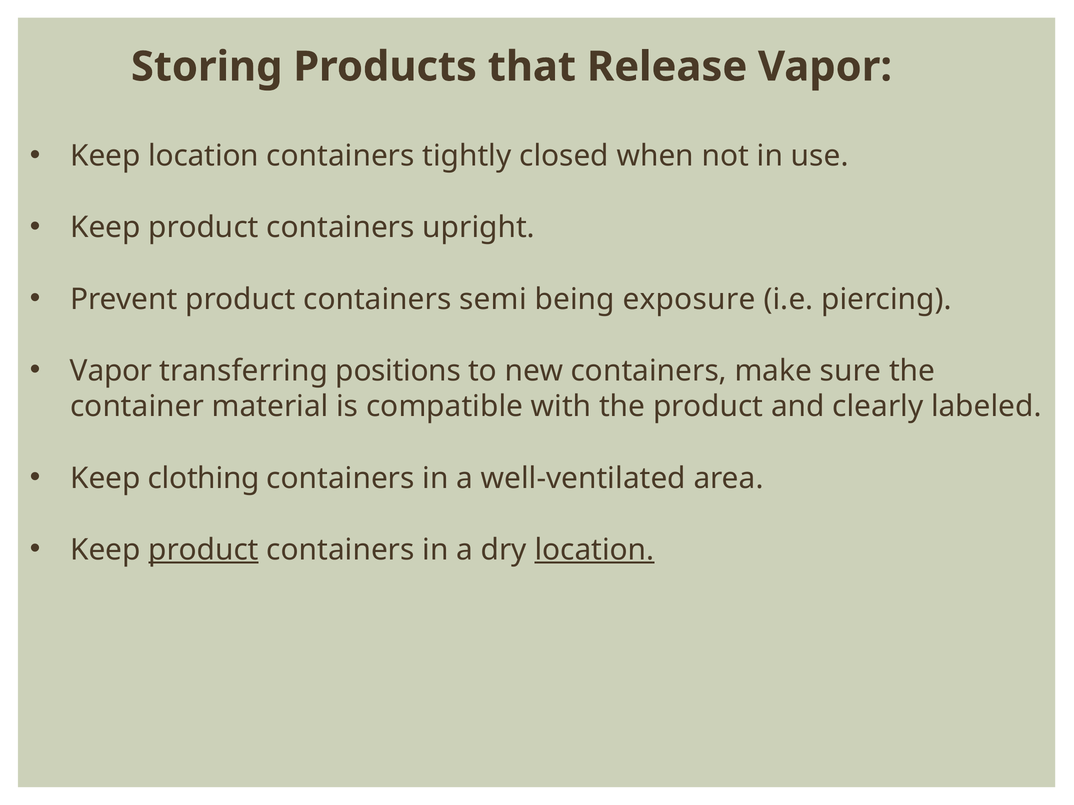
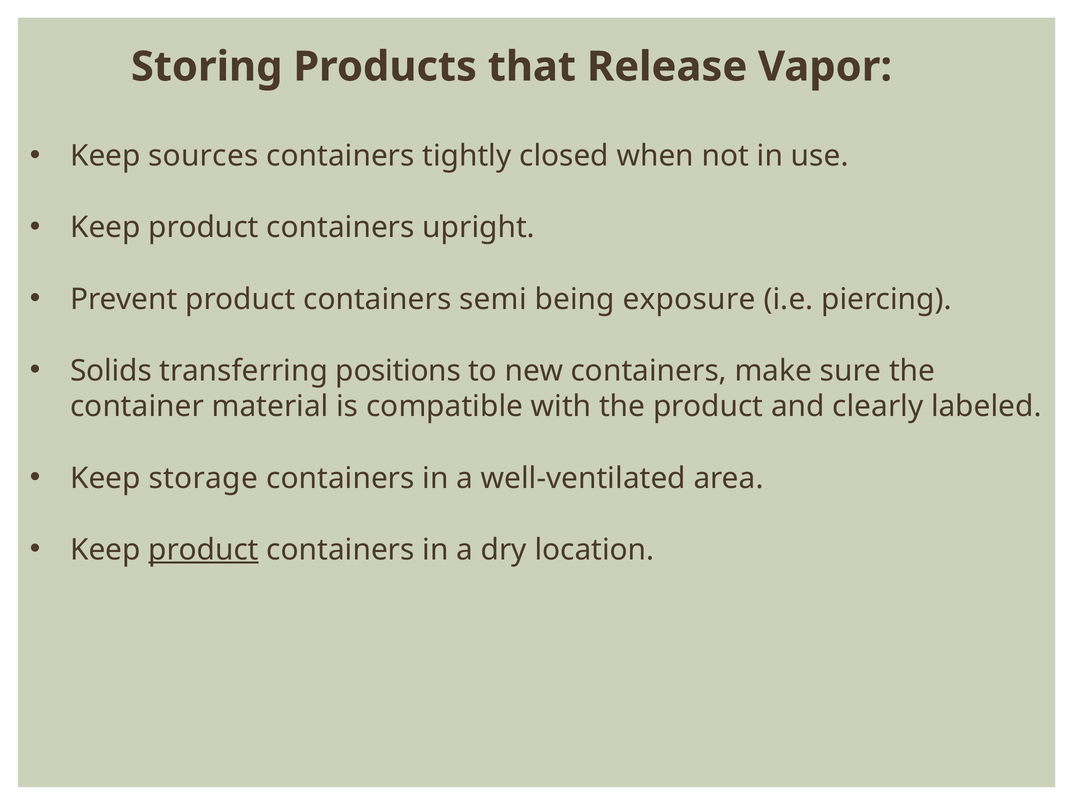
Keep location: location -> sources (203, 156)
Vapor: Vapor -> Solids (111, 371)
clothing: clothing -> storage (203, 478)
location underline: present -> none (594, 550)
